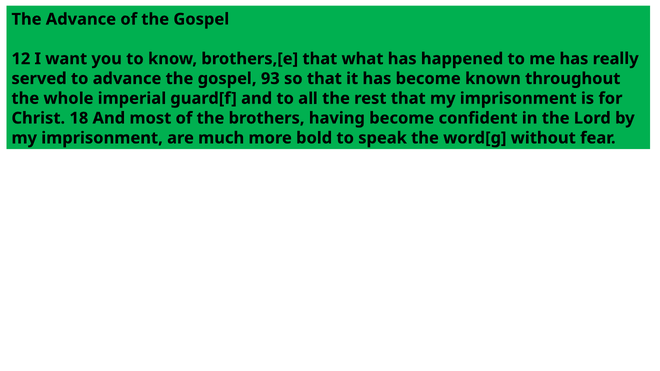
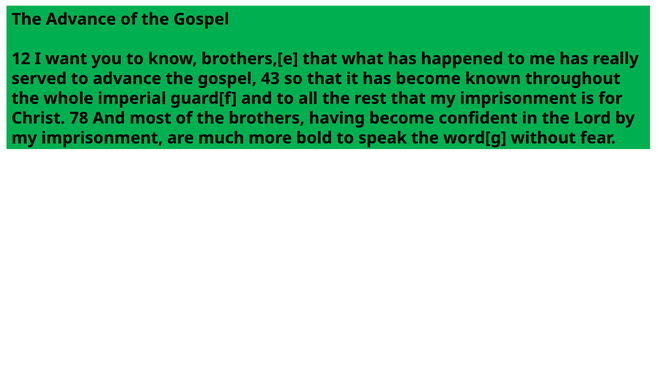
93: 93 -> 43 (270, 79)
18: 18 -> 78 (79, 118)
